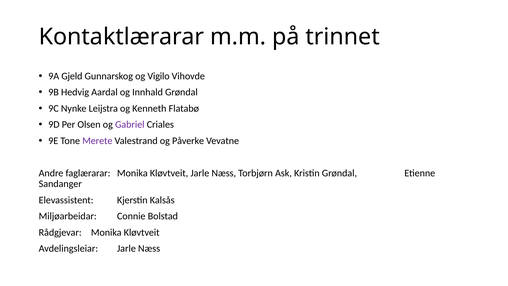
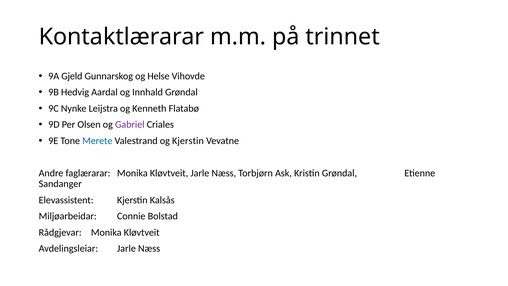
Vigilo: Vigilo -> Helse (159, 76)
Merete colour: purple -> blue (97, 141)
og Påverke: Påverke -> Kjerstin (188, 141)
